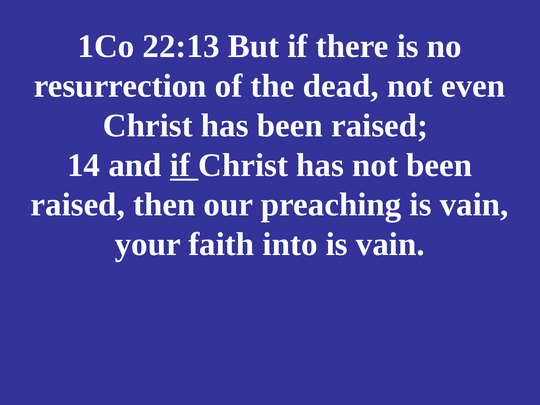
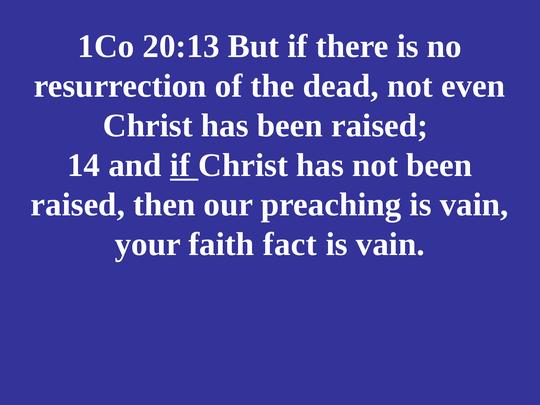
22:13: 22:13 -> 20:13 (181, 46)
into: into -> fact (290, 244)
